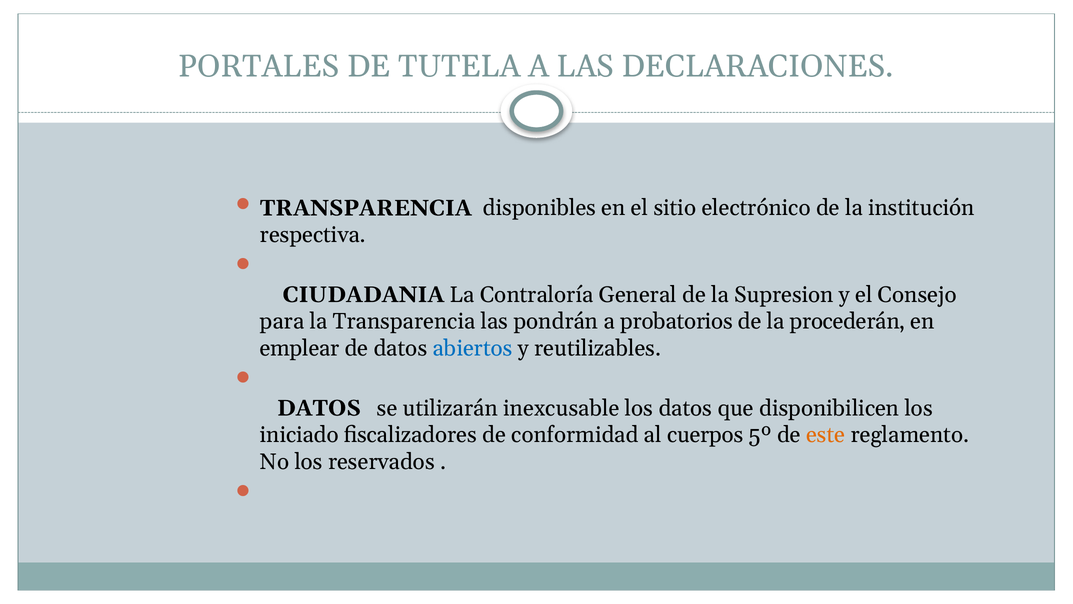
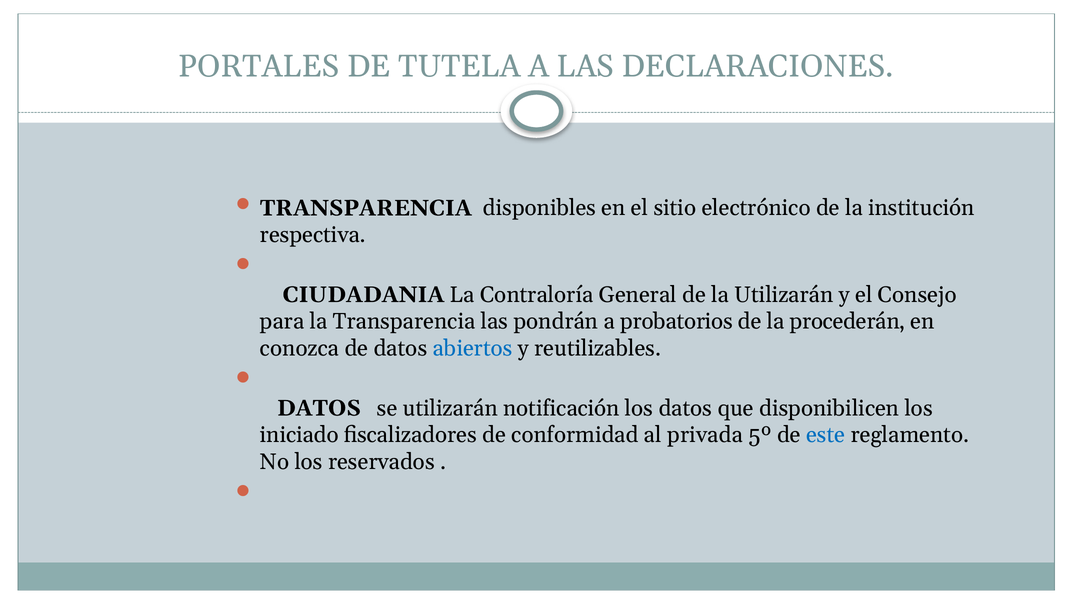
la Supresion: Supresion -> Utilizarán (784, 294)
emplear: emplear -> conozca (300, 348)
inexcusable: inexcusable -> notificación (561, 408)
cuerpos: cuerpos -> privada (705, 435)
este colour: orange -> blue (826, 435)
